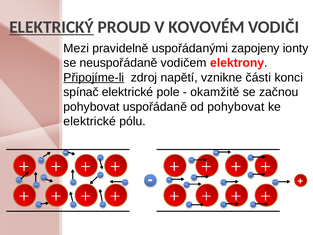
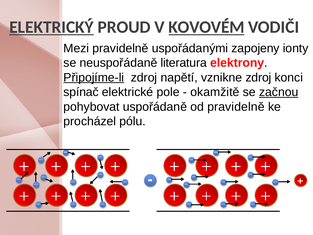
KOVOVÉM underline: none -> present (206, 27)
vodičem: vodičem -> literatura (184, 63)
vznikne části: části -> zdroj (258, 77)
začnou underline: none -> present (279, 92)
od pohybovat: pohybovat -> pravidelně (236, 107)
elektrické: elektrické -> procházel (90, 121)
